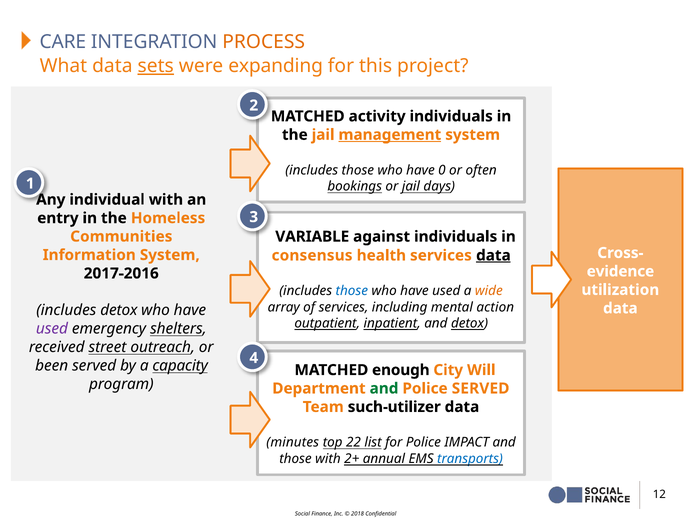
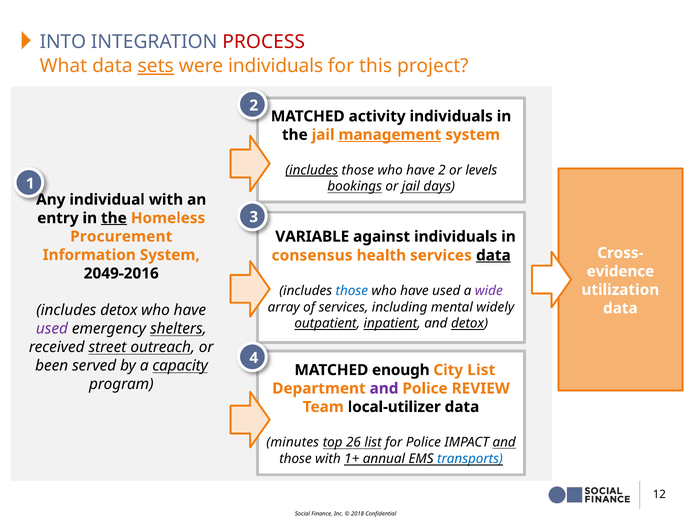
CARE: CARE -> INTO (63, 42)
PROCESS colour: orange -> red (264, 42)
were expanding: expanding -> individuals (276, 66)
includes underline: none -> present (312, 170)
have 0: 0 -> 2 (442, 170)
often: often -> levels (481, 170)
the underline: none -> present (114, 218)
Communities: Communities -> Procurement (121, 237)
2017-2016: 2017-2016 -> 2049-2016 (121, 273)
wide colour: orange -> purple (489, 291)
action: action -> widely (495, 307)
City Will: Will -> List (481, 370)
and colour: green -> purple (384, 388)
Police SERVED: SERVED -> REVIEW (481, 388)
such-utilizer: such-utilizer -> local-utilizer (394, 407)
22: 22 -> 26 (353, 443)
and underline: none -> present (504, 443)
2+: 2+ -> 1+ (352, 459)
